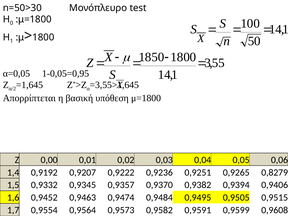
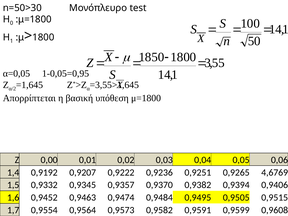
0,8279: 0,8279 -> 4,6769 (275, 172)
